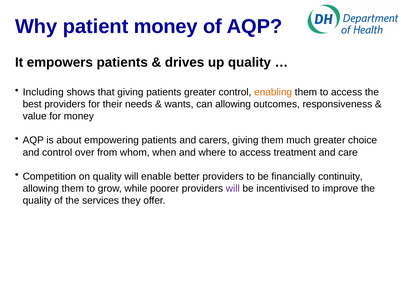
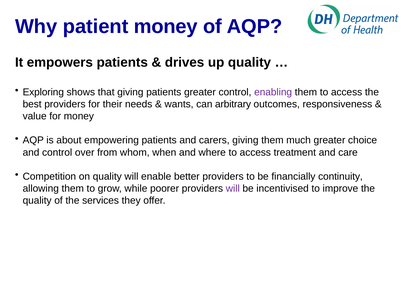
Including: Including -> Exploring (43, 92)
enabling colour: orange -> purple (273, 92)
can allowing: allowing -> arbitrary (233, 104)
